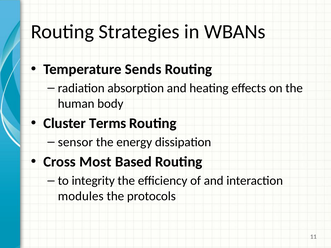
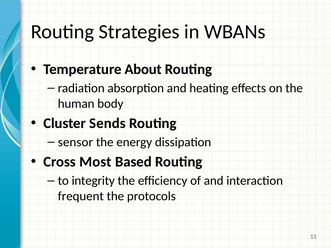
Sends: Sends -> About (143, 69)
Terms: Terms -> Sends (107, 123)
modules: modules -> frequent (81, 196)
